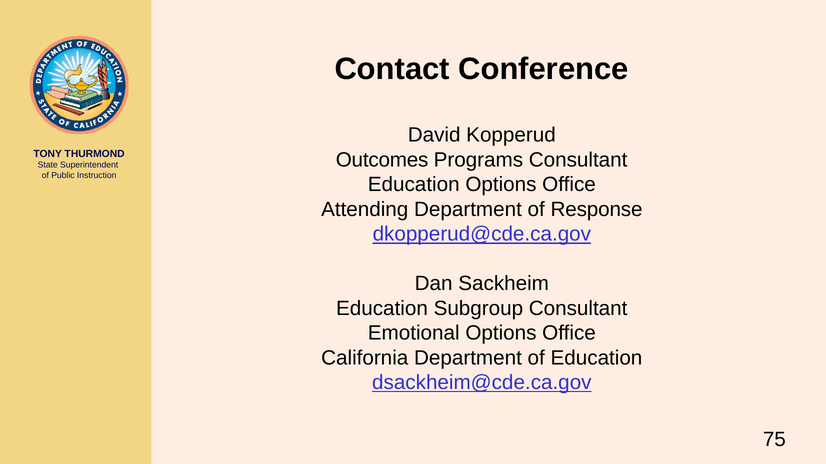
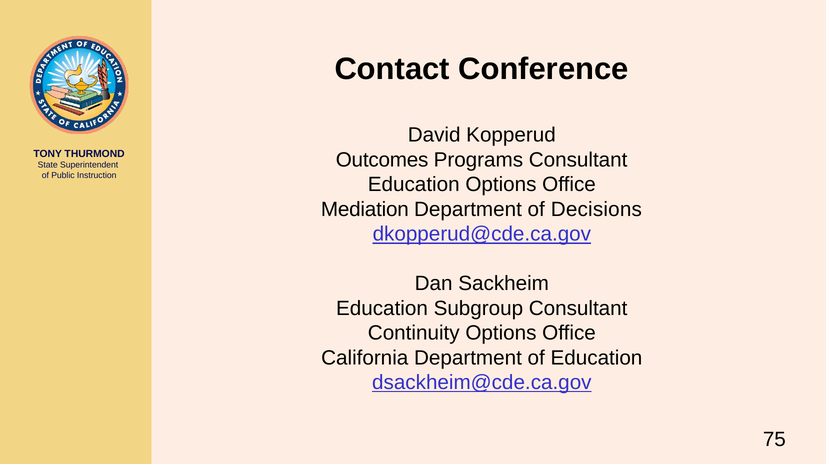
Attending: Attending -> Mediation (365, 210)
Response: Response -> Decisions (596, 210)
Emotional: Emotional -> Continuity (414, 334)
